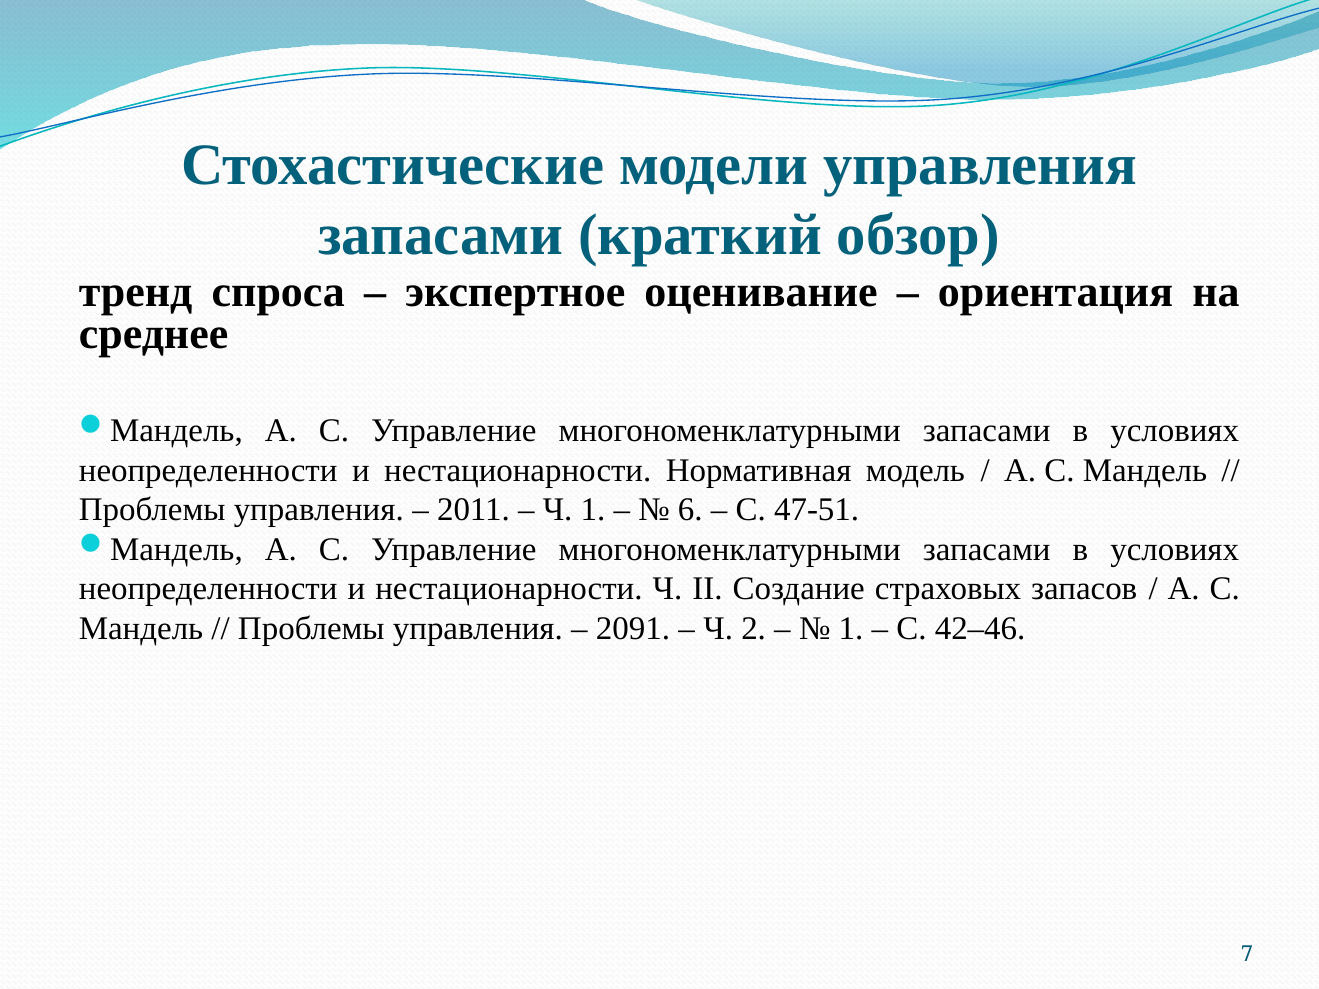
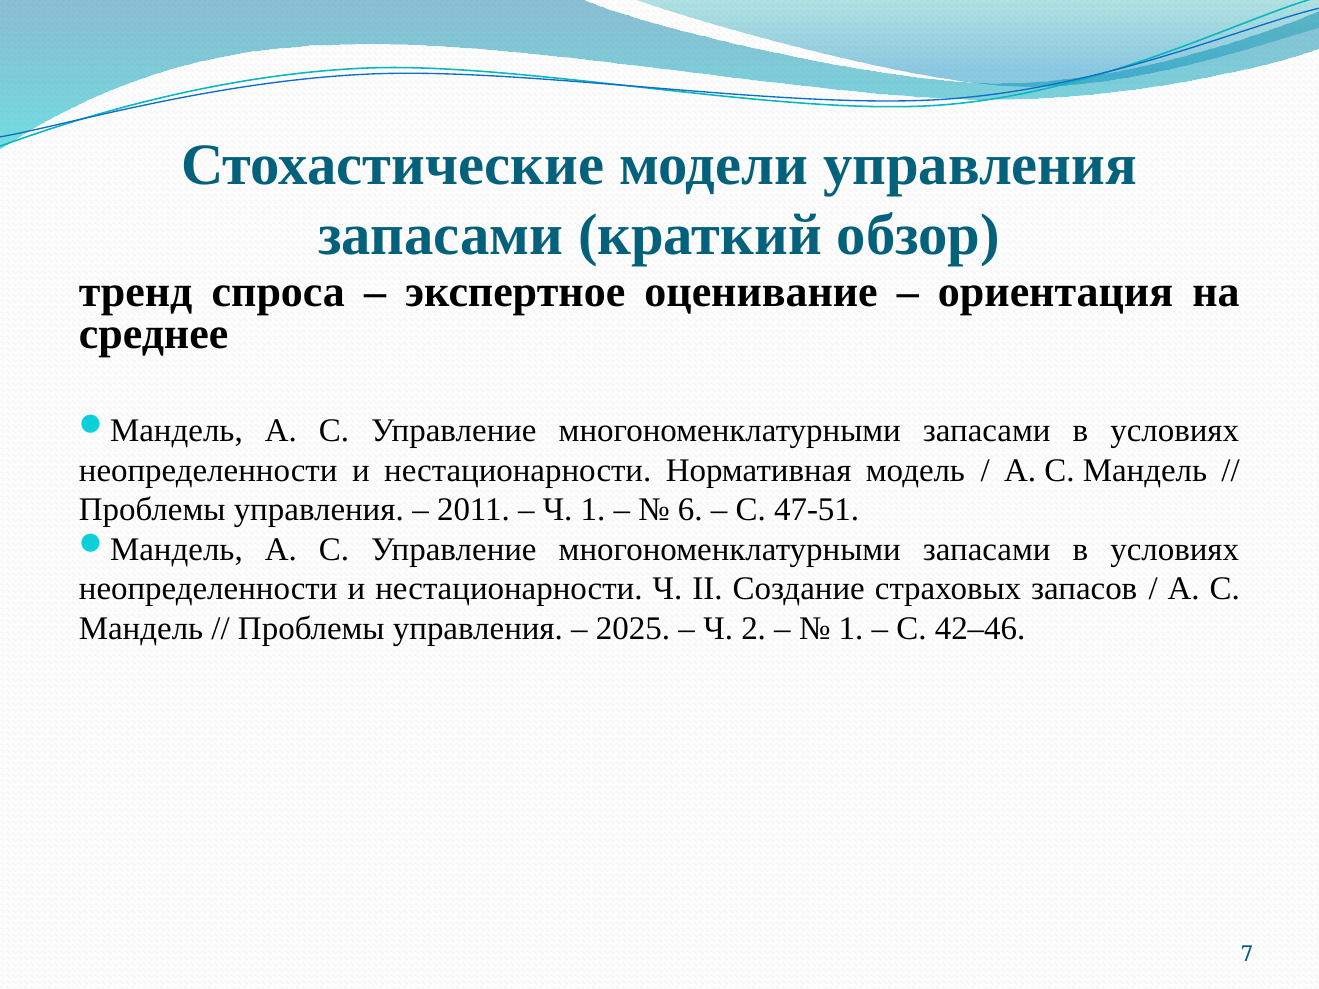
2091: 2091 -> 2025 (633, 629)
